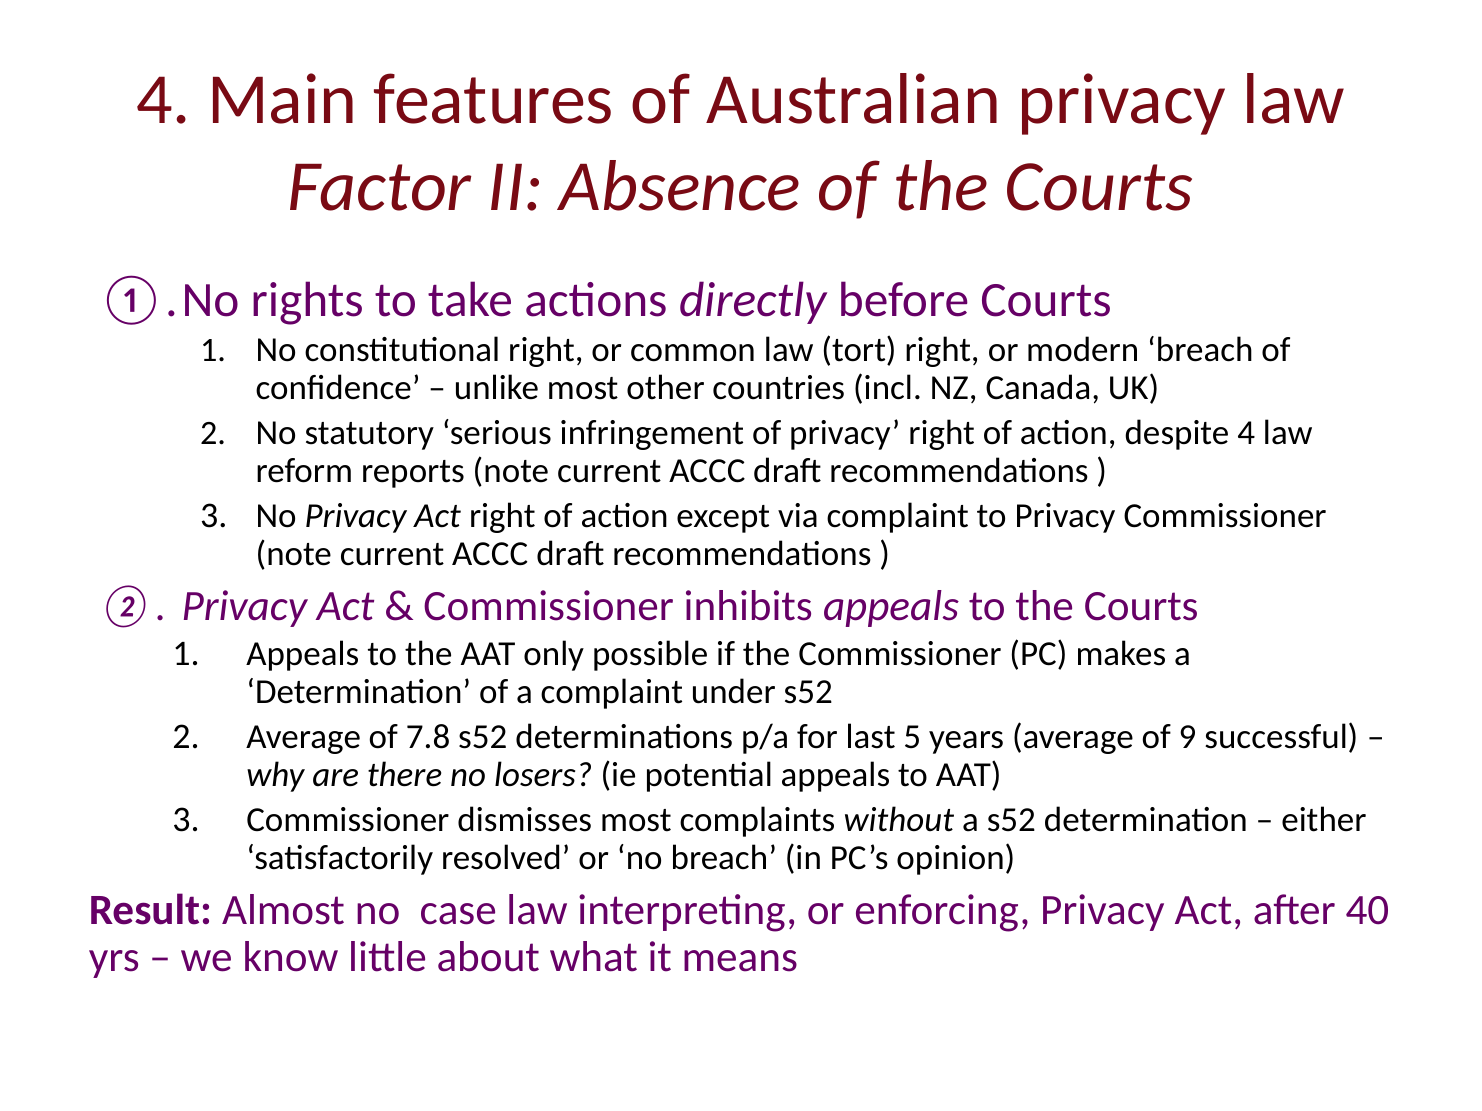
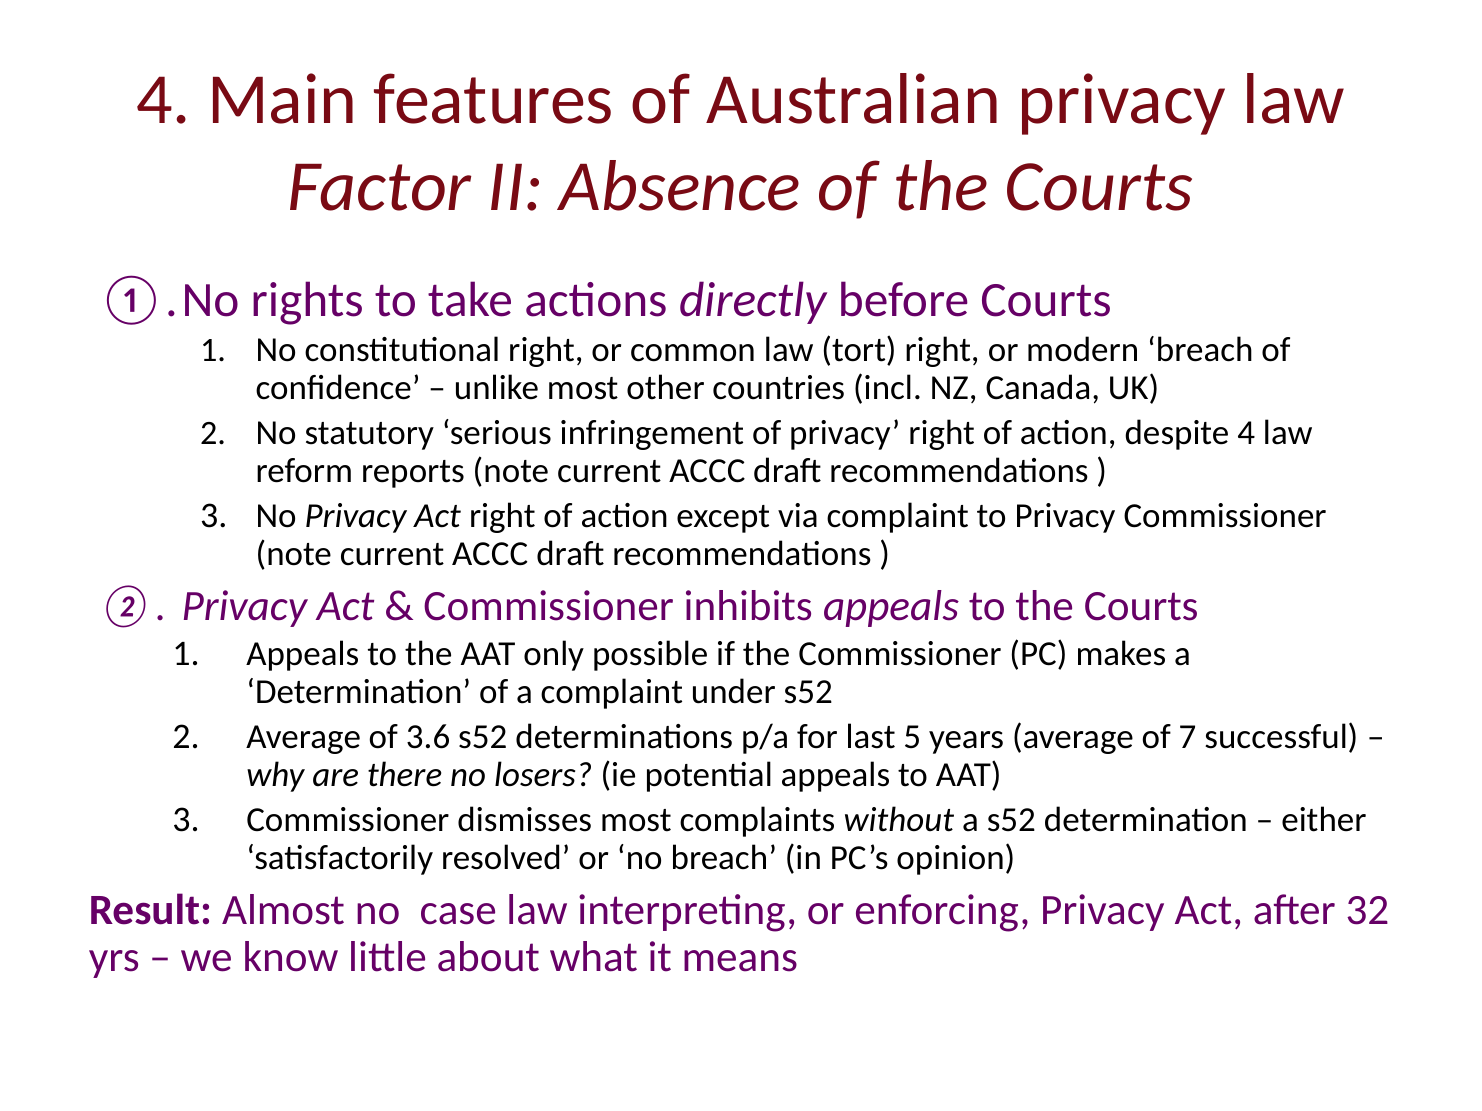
7.8: 7.8 -> 3.6 (428, 738)
9: 9 -> 7 (1188, 738)
40: 40 -> 32 (1367, 911)
